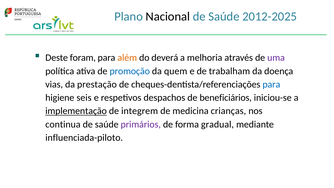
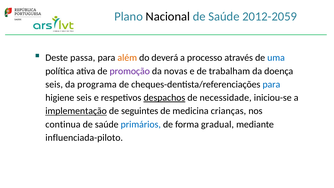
2012-2025: 2012-2025 -> 2012-2059 (270, 17)
foram: foram -> passa (83, 58)
melhoria: melhoria -> processo (205, 58)
uma colour: purple -> blue (276, 58)
promoção colour: blue -> purple (130, 71)
quem: quem -> novas (176, 71)
vias: vias -> seis (54, 85)
prestação: prestação -> programa (97, 85)
despachos underline: none -> present (164, 98)
beneficiários: beneficiários -> necessidade (226, 98)
integrem: integrem -> seguintes (140, 111)
primários colour: purple -> blue (141, 125)
